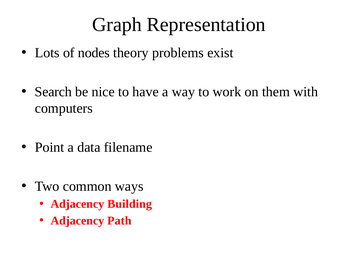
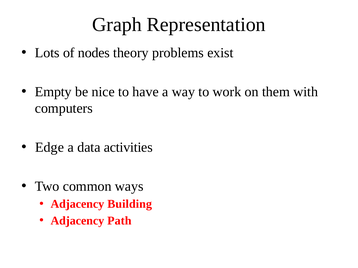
Search: Search -> Empty (53, 92)
Point: Point -> Edge (50, 148)
filename: filename -> activities (128, 148)
